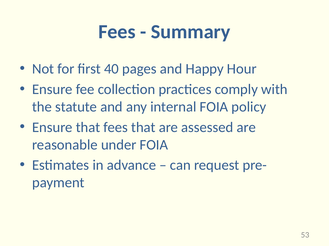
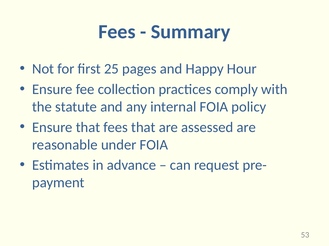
40: 40 -> 25 (111, 69)
